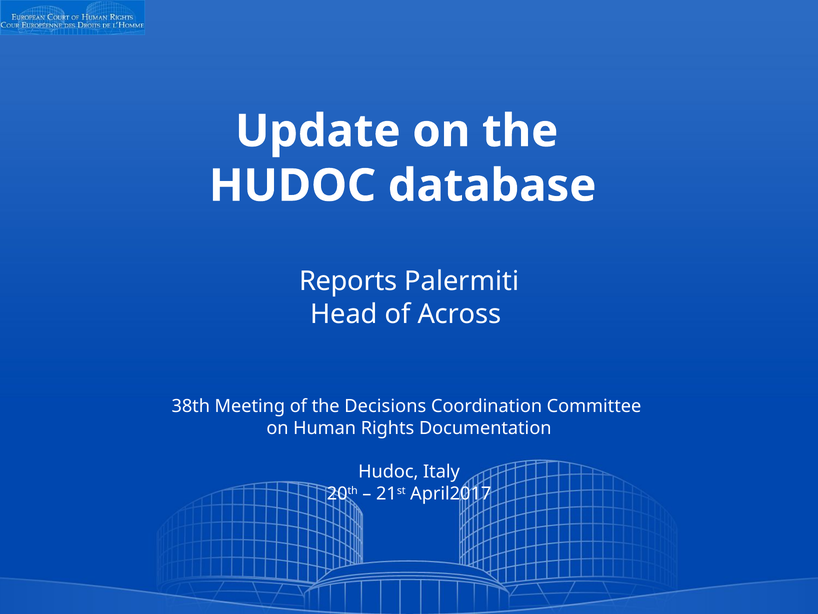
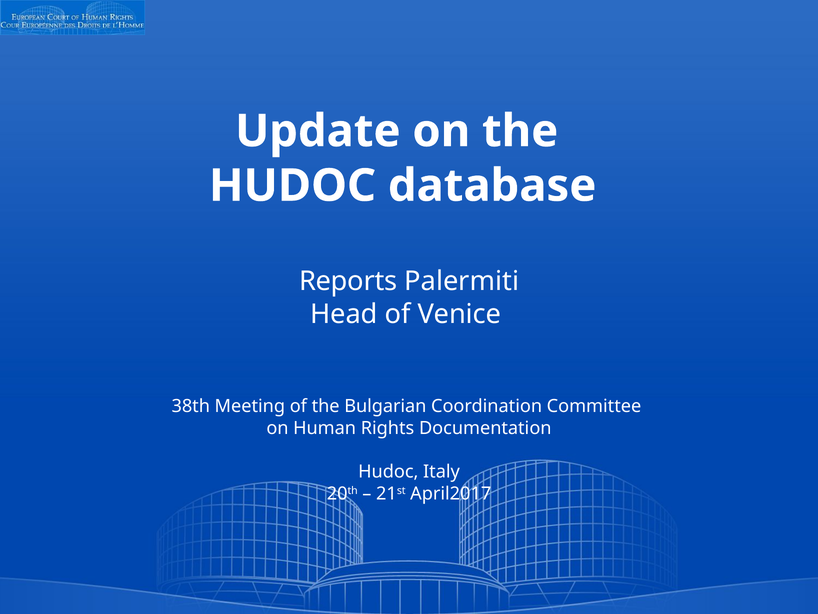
Across: Across -> Venice (459, 314)
Decisions: Decisions -> Bulgarian (385, 406)
